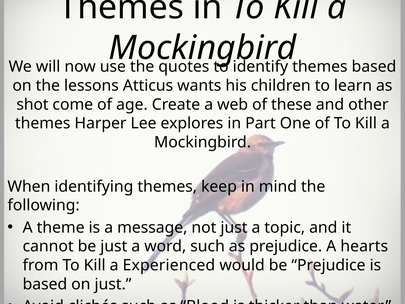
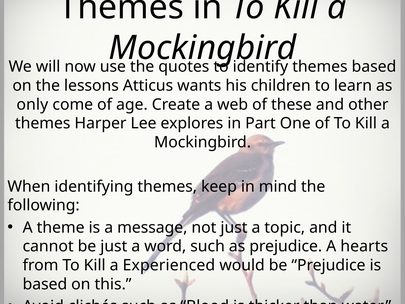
shot: shot -> only (32, 104)
on just: just -> this (113, 284)
